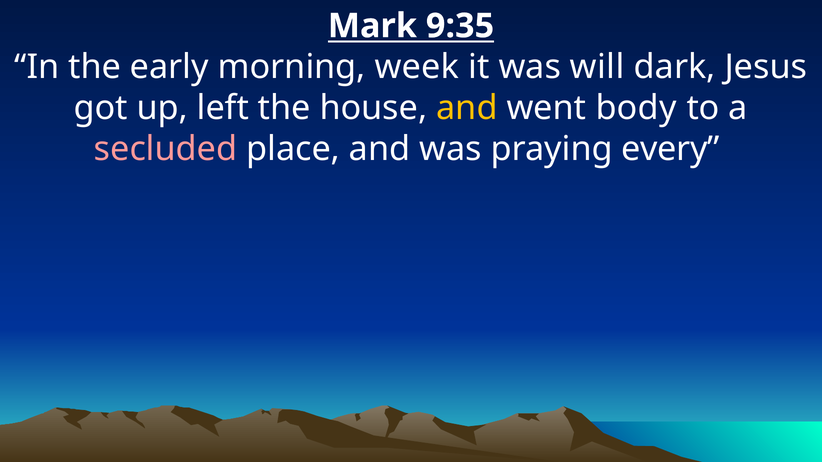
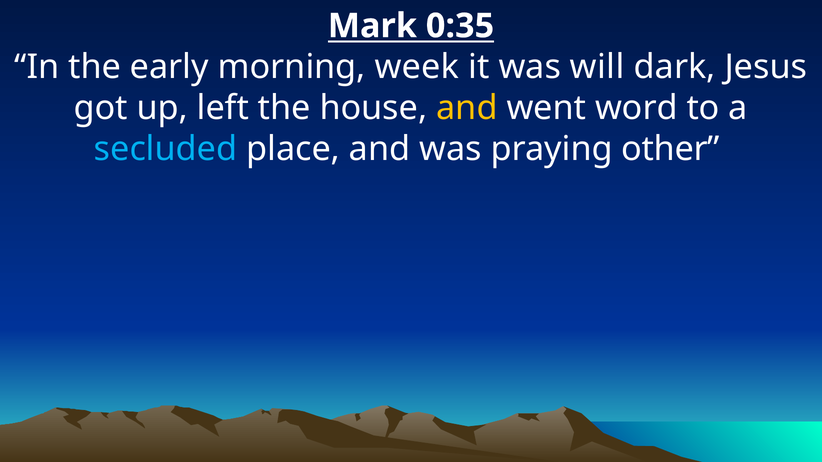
9:35: 9:35 -> 0:35 (460, 26)
body: body -> word (636, 108)
secluded colour: pink -> light blue (166, 149)
every: every -> other (671, 149)
